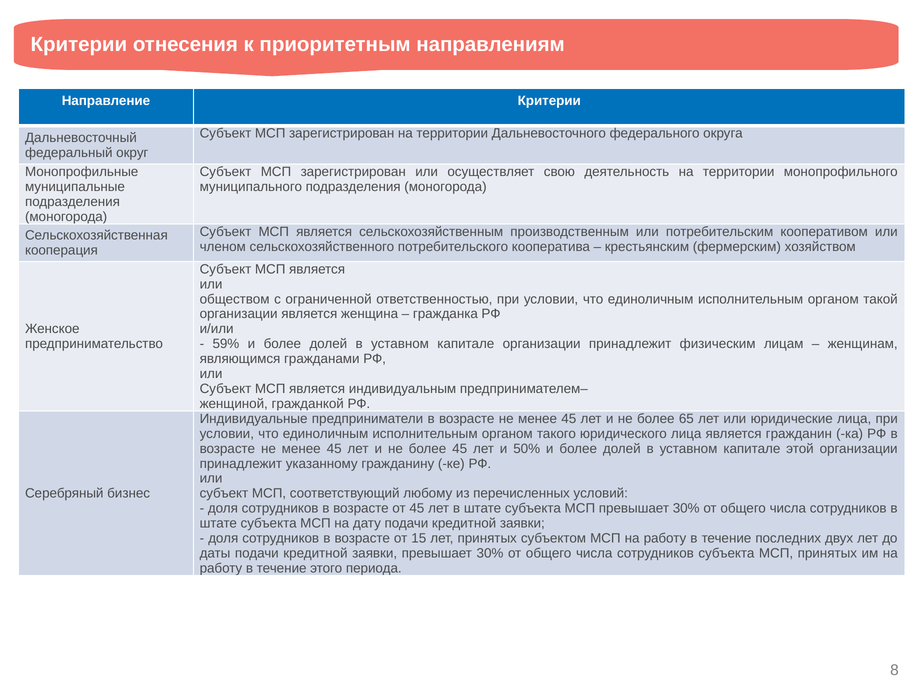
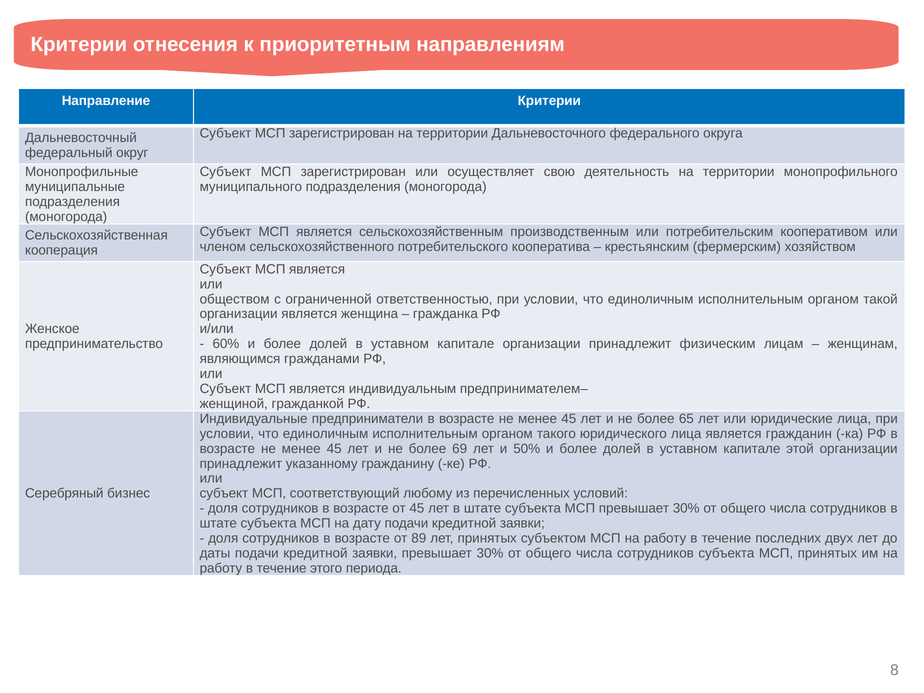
59%: 59% -> 60% (226, 344)
более 45: 45 -> 69 (460, 449)
15: 15 -> 89 (419, 538)
